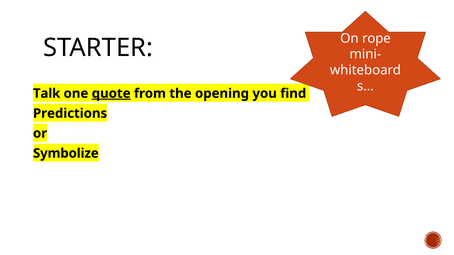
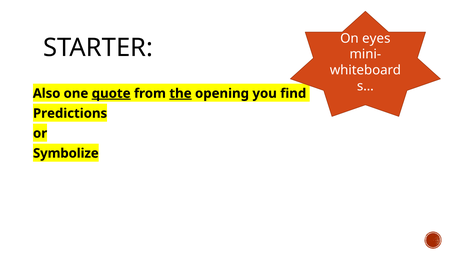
rope: rope -> eyes (376, 38)
Talk: Talk -> Also (47, 94)
the underline: none -> present (180, 94)
